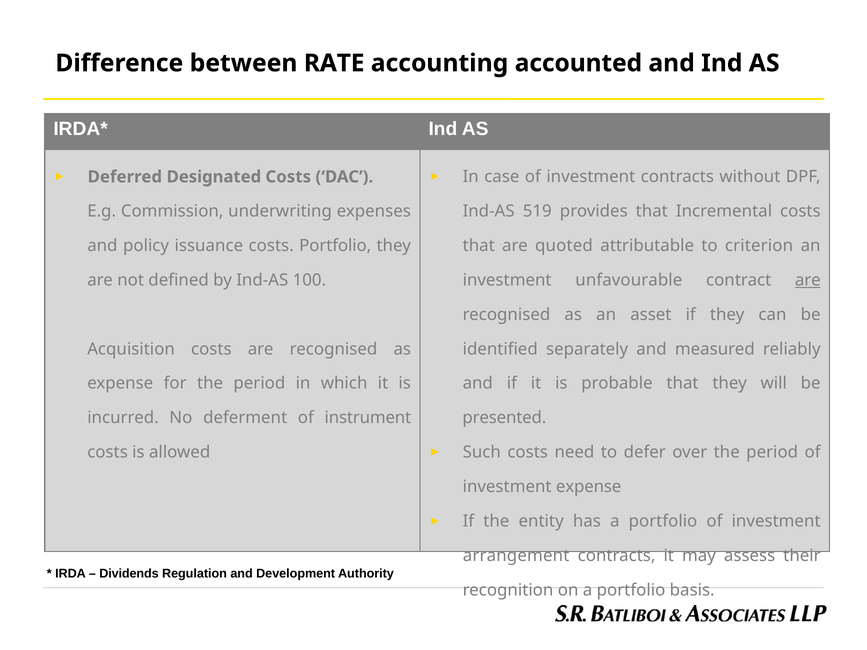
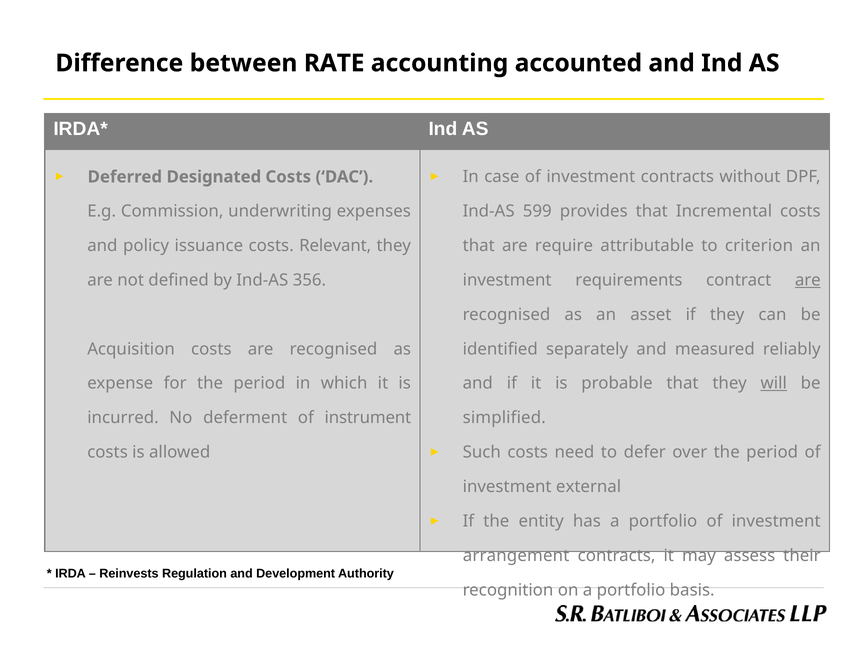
519: 519 -> 599 (537, 211)
costs Portfolio: Portfolio -> Relevant (335, 246)
quoted: quoted -> require (564, 246)
100: 100 -> 356 (309, 280)
unfavourable: unfavourable -> requirements (629, 280)
will underline: none -> present (774, 384)
presented: presented -> simplified (504, 418)
investment expense: expense -> external (589, 487)
Dividends: Dividends -> Reinvests (129, 574)
